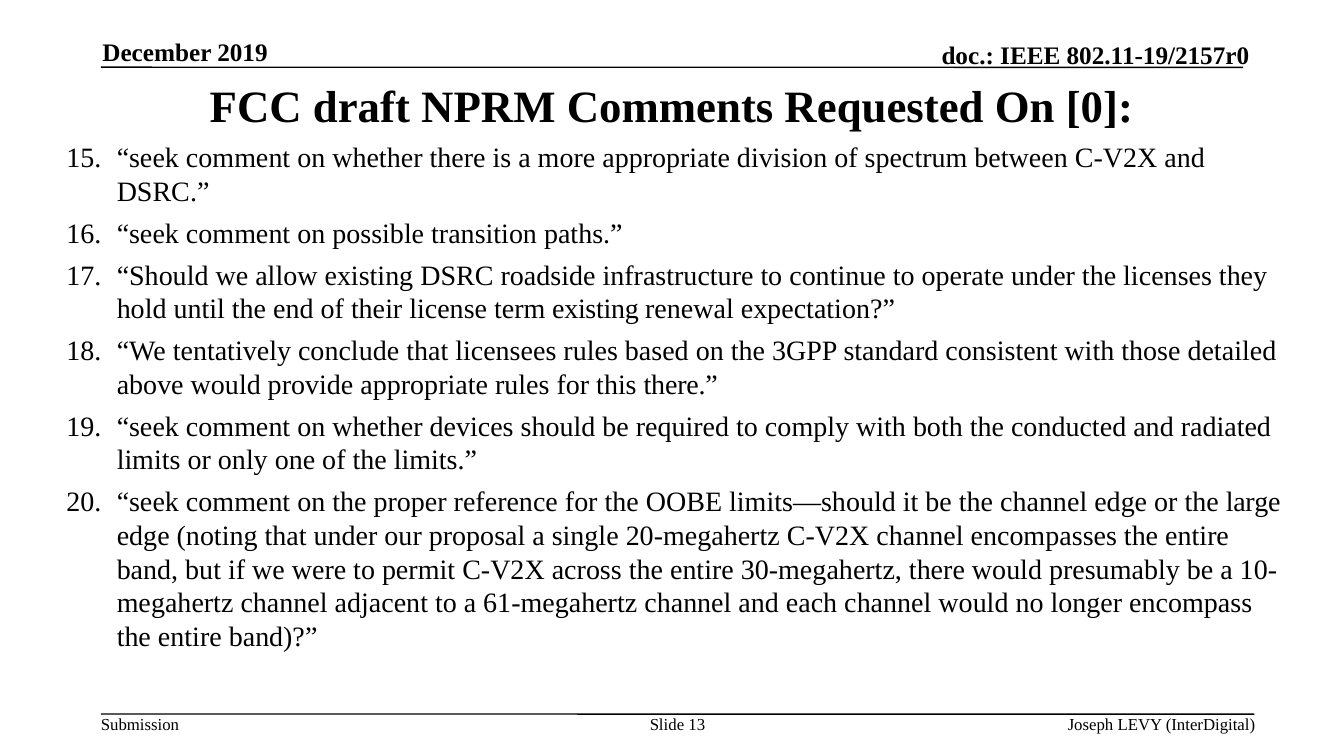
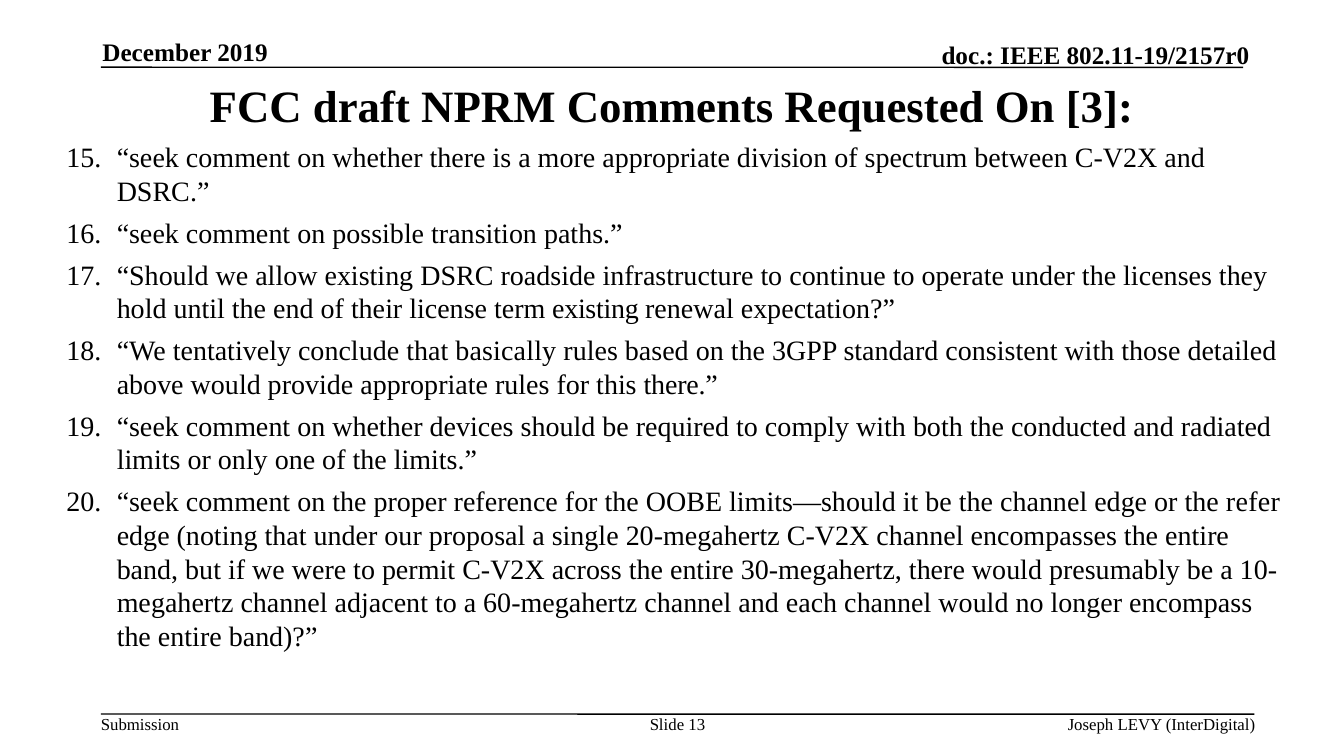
0: 0 -> 3 (1099, 108)
licensees: licensees -> basically (506, 351)
large: large -> refer (1253, 503)
61-megahertz: 61-megahertz -> 60-megahertz (560, 604)
